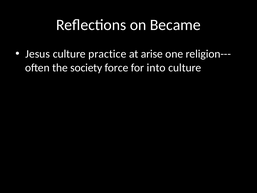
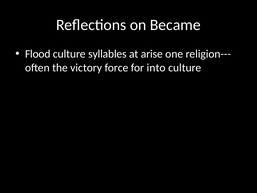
Jesus: Jesus -> Flood (38, 54)
practice: practice -> syllables (107, 54)
society: society -> victory (86, 68)
